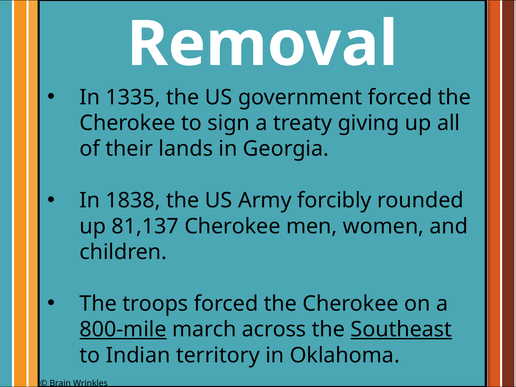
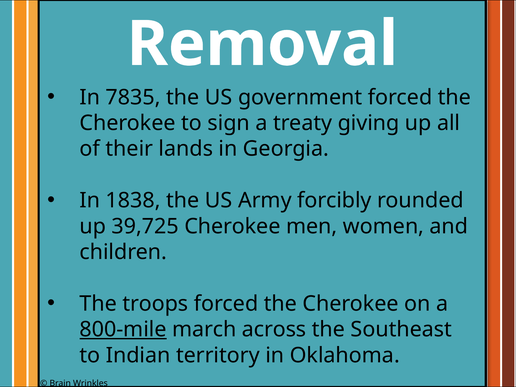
1335: 1335 -> 7835 (133, 97)
81,137: 81,137 -> 39,725 (145, 226)
Southeast underline: present -> none (401, 329)
